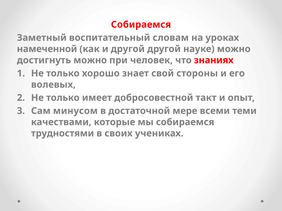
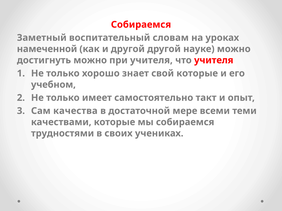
при человек: человек -> учителя (151, 60)
что знаниях: знаниях -> учителя (214, 60)
свой стороны: стороны -> которые (197, 74)
волевых: волевых -> учебном (53, 85)
добросовестной: добросовестной -> самостоятельно (154, 98)
минусом: минусом -> качества (75, 111)
